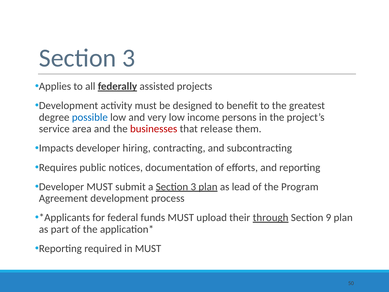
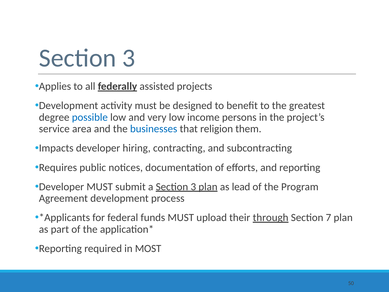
businesses colour: red -> blue (154, 129)
release: release -> religion (217, 129)
9: 9 -> 7 (328, 217)
in MUST: MUST -> MOST (148, 248)
